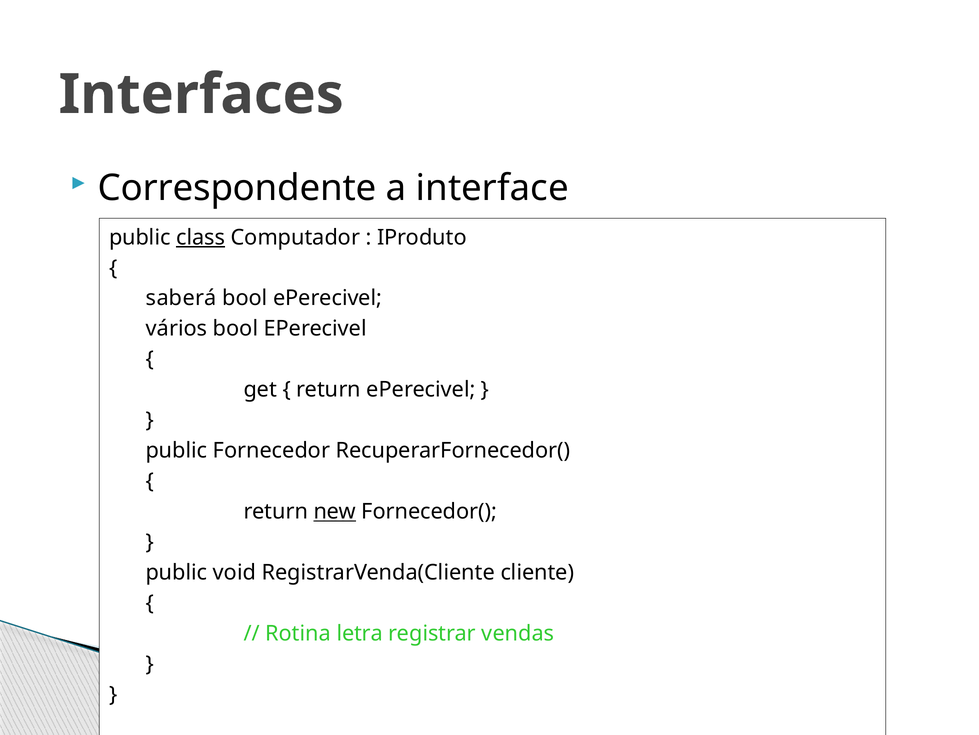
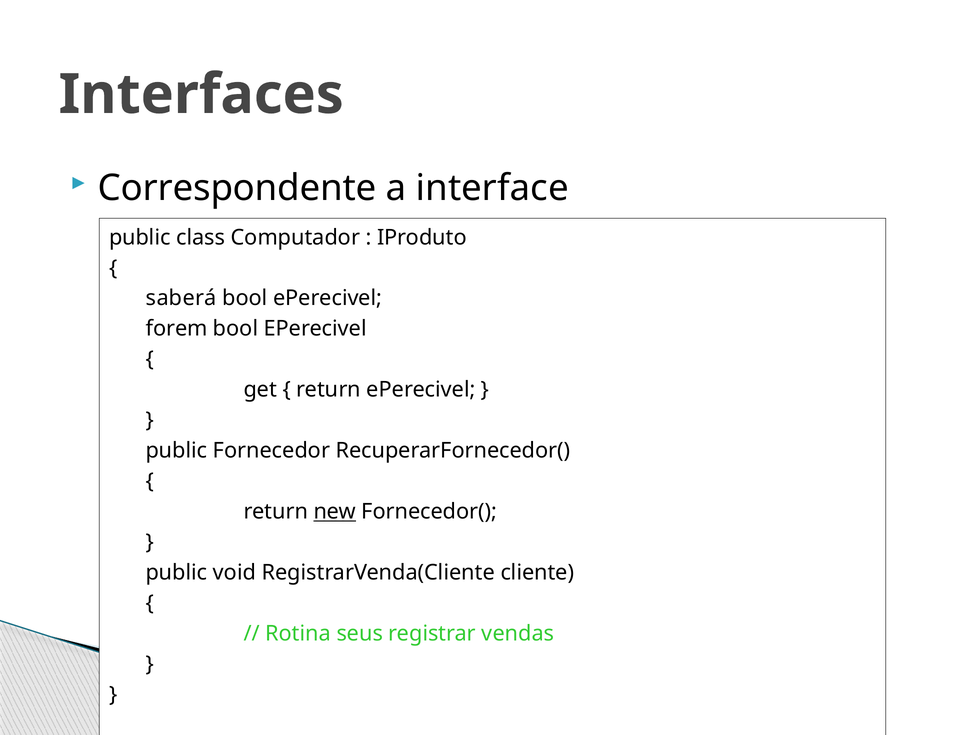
class underline: present -> none (201, 237)
vários: vários -> forem (177, 328)
letra: letra -> seus (360, 633)
